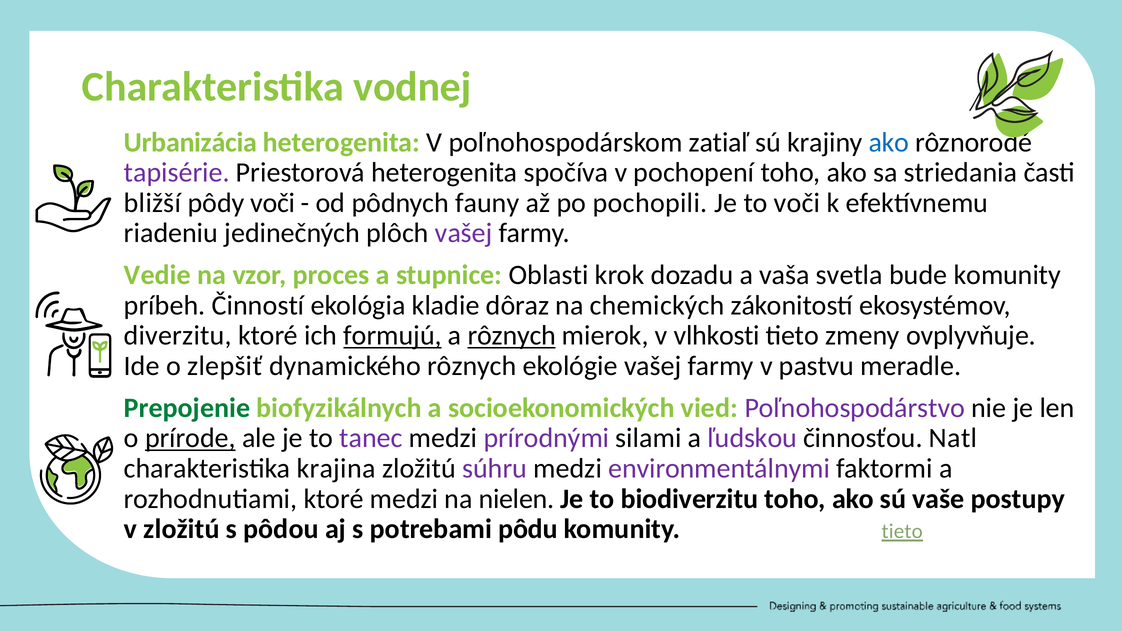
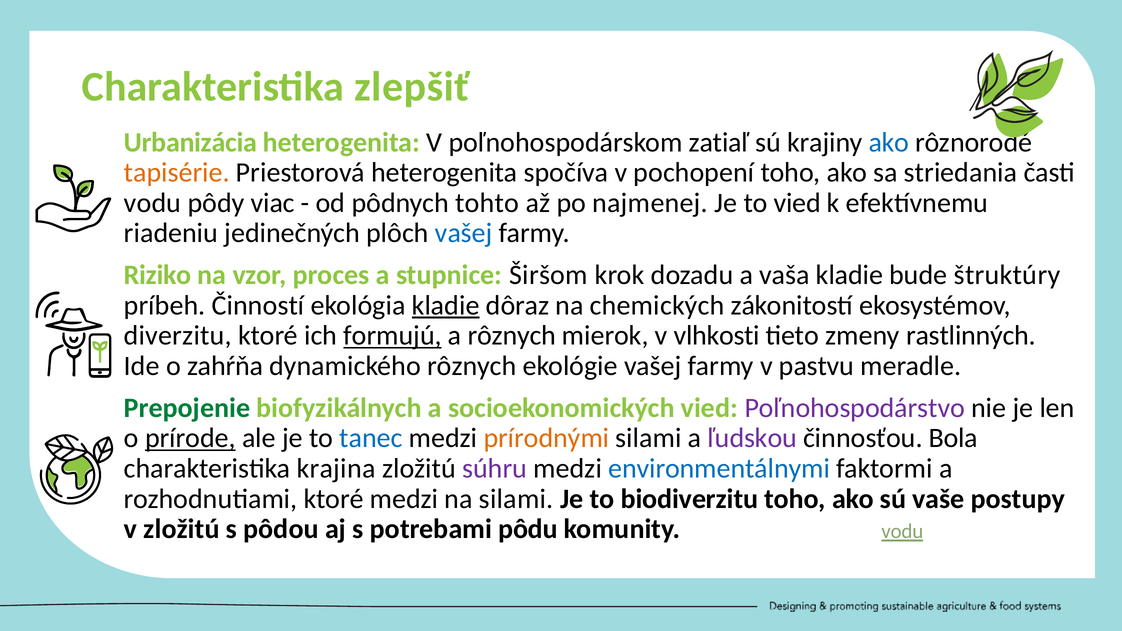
vodnej: vodnej -> zlepšiť (412, 87)
tapisérie colour: purple -> orange (177, 173)
bližší: bližší -> vodu (153, 203)
pôdy voči: voči -> viac (273, 203)
fauny: fauny -> tohto (487, 203)
pochopili: pochopili -> najmenej (650, 203)
to voči: voči -> vied (797, 203)
vašej colour: purple -> blue (464, 233)
Vedie: Vedie -> Riziko (158, 275)
Oblasti: Oblasti -> Širšom (549, 275)
vaša svetla: svetla -> kladie (849, 275)
bude komunity: komunity -> štruktúry (1007, 275)
kladie underline: none -> present (446, 306)
rôznych underline: present -> none (512, 336)
ovplyvňuje: ovplyvňuje -> rastlinných (971, 336)
zlepšiť: zlepšiť -> zahŕňa (225, 366)
tanec colour: purple -> blue (371, 438)
prírodnými colour: purple -> orange (546, 438)
Natl: Natl -> Bola (953, 438)
environmentálnymi colour: purple -> blue (719, 469)
na nielen: nielen -> silami (516, 499)
komunity tieto: tieto -> vodu (902, 531)
